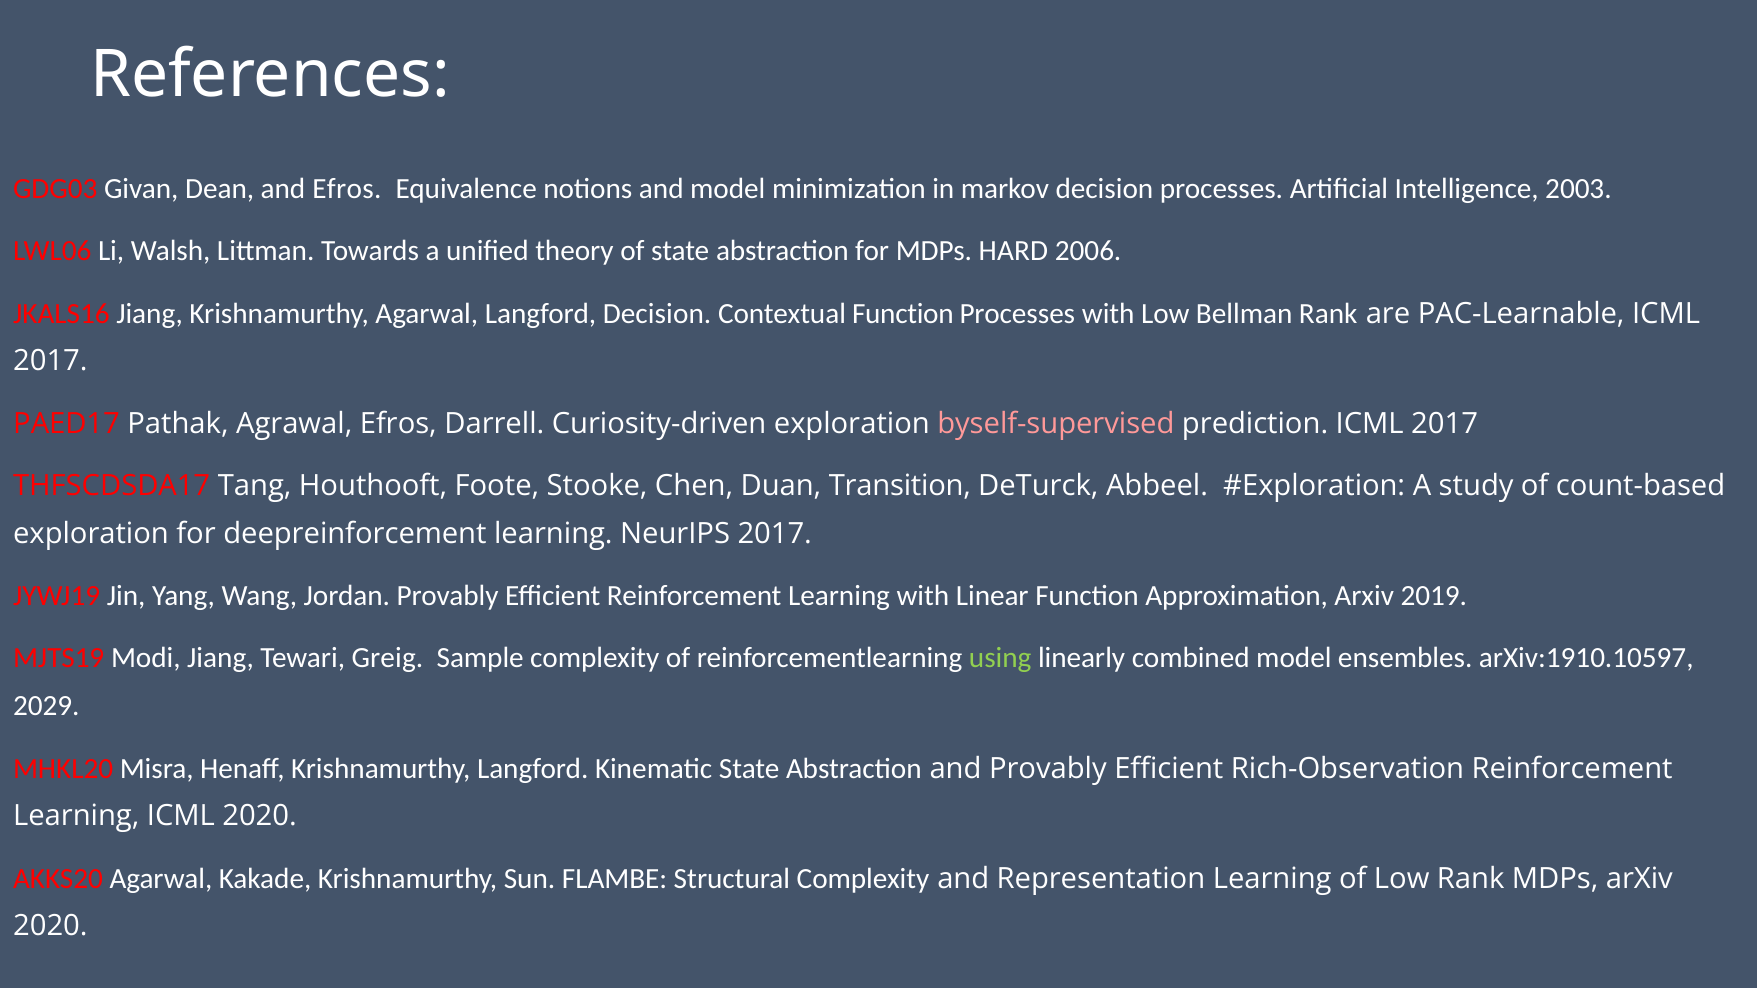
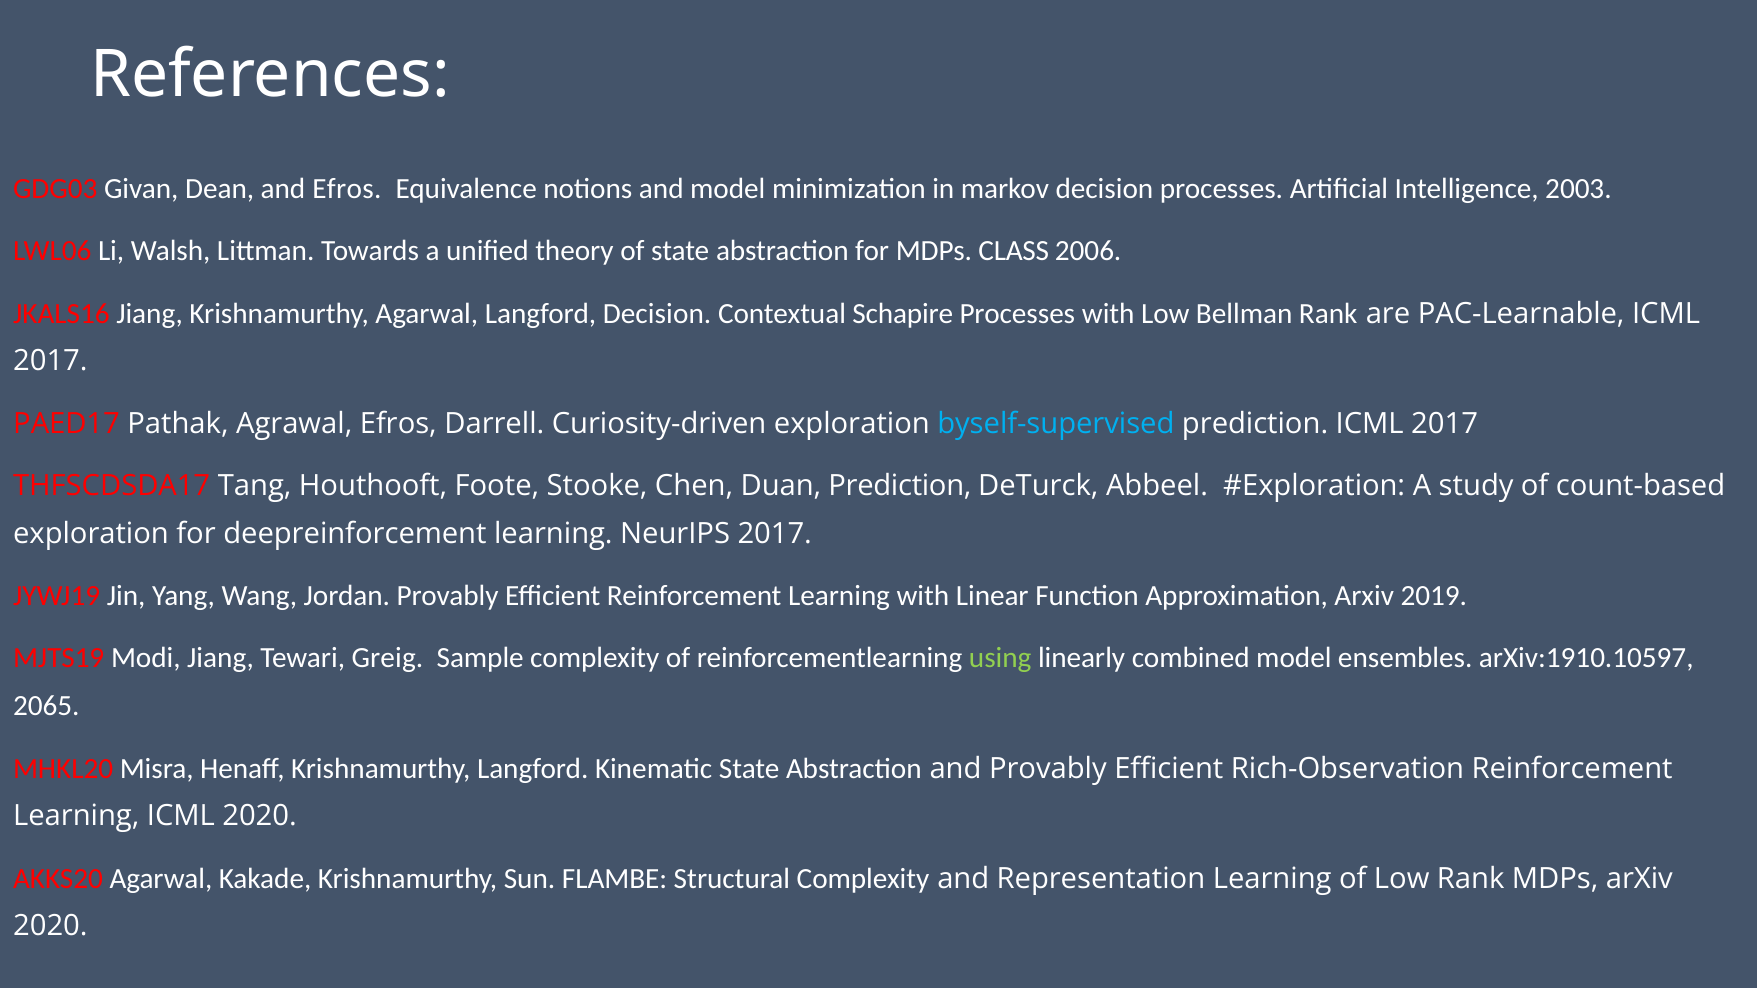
HARD: HARD -> CLASS (1014, 251)
Contextual Function: Function -> Schapire (903, 314)
byself-supervised colour: pink -> light blue (1056, 424)
Duan Transition: Transition -> Prediction (900, 486)
2029: 2029 -> 2065 (46, 706)
